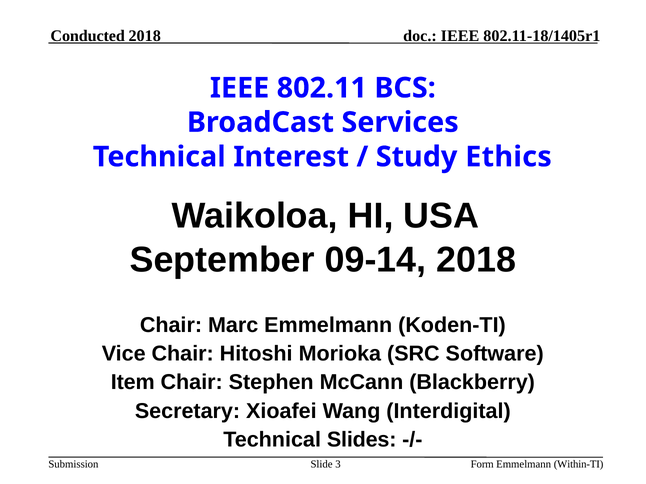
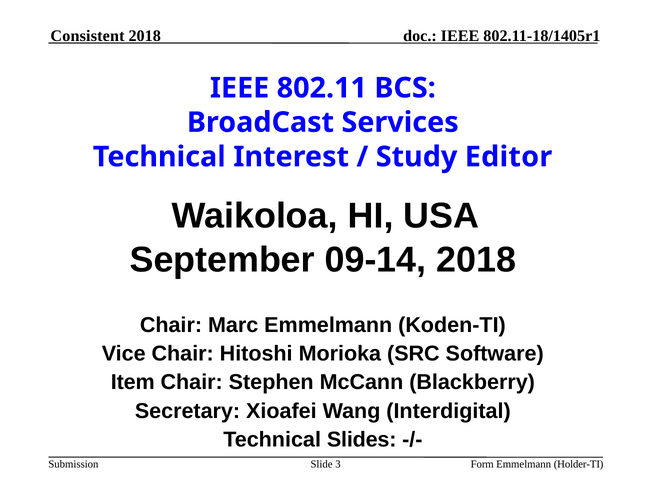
Conducted: Conducted -> Consistent (88, 36)
Ethics: Ethics -> Editor (509, 157)
Within-TI: Within-TI -> Holder-TI (579, 465)
